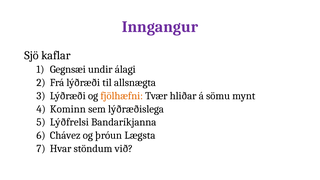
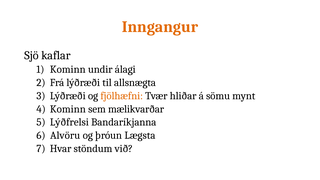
Inngangur colour: purple -> orange (160, 27)
Gegnsæi: Gegnsæi -> Kominn (68, 69)
lýðræðislega: lýðræðislega -> mælikvarðar (136, 109)
Chávez: Chávez -> Alvöru (65, 135)
